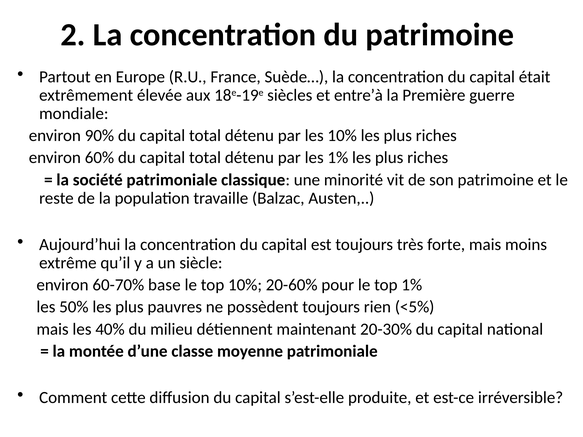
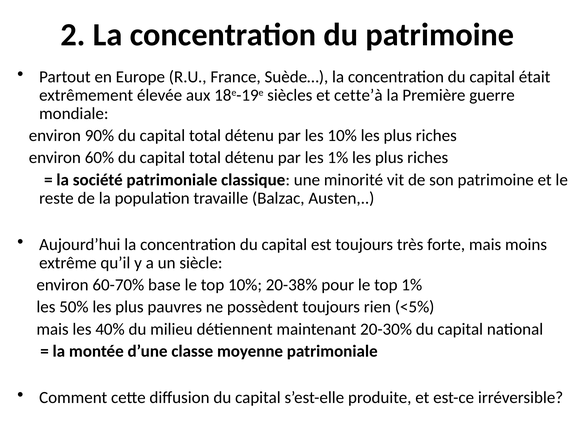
entre’à: entre’à -> cette’à (358, 95)
20-60%: 20-60% -> 20-38% (292, 285)
